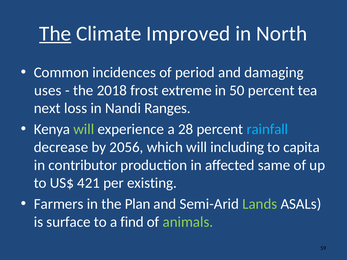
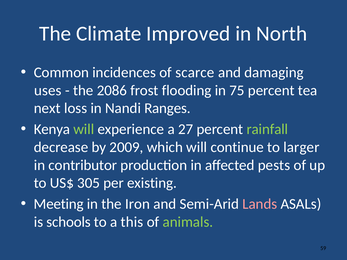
The underline: present -> none (55, 34)
period: period -> scarce (195, 72)
2018: 2018 -> 2086 (112, 90)
extreme: extreme -> flooding (187, 90)
50: 50 -> 75 (237, 90)
28: 28 -> 27 (186, 129)
rainfall colour: light blue -> light green (267, 129)
2056: 2056 -> 2009 (126, 147)
including: including -> continue (237, 147)
capita: capita -> larger (301, 147)
same: same -> pests (274, 165)
421: 421 -> 305 (89, 183)
Farmers: Farmers -> Meeting (59, 204)
Plan: Plan -> Iron (138, 204)
Lands colour: light green -> pink (260, 204)
surface: surface -> schools (69, 222)
find: find -> this (132, 222)
